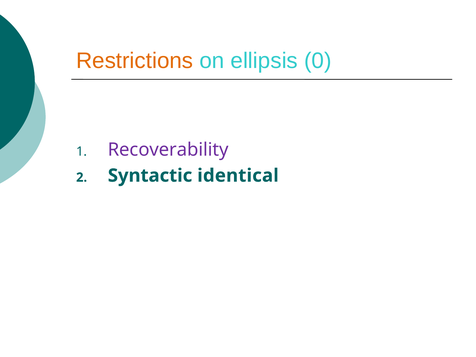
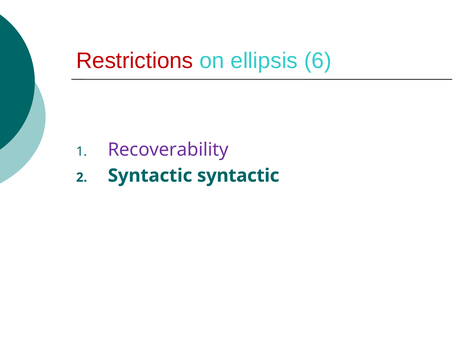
Restrictions colour: orange -> red (135, 61)
0: 0 -> 6 (318, 61)
Syntactic identical: identical -> syntactic (238, 176)
